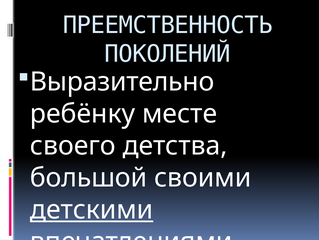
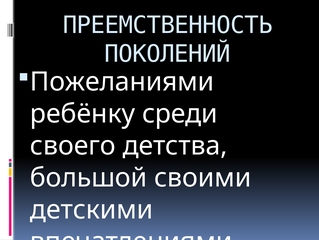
Выразительно: Выразительно -> Пожеланиями (122, 82)
месте: месте -> среди (180, 114)
детскими underline: present -> none (92, 209)
